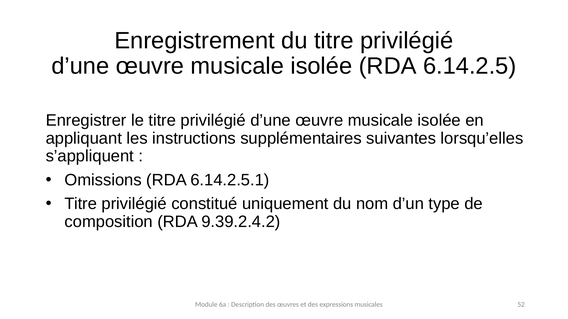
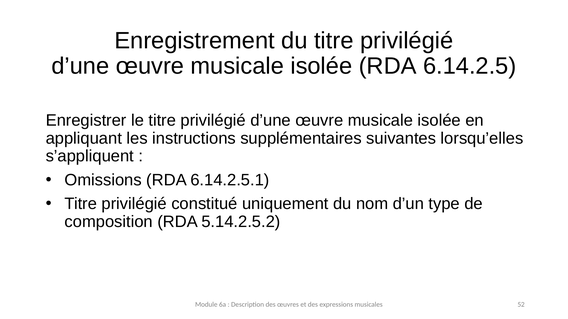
9.39.2.4.2: 9.39.2.4.2 -> 5.14.2.5.2 (241, 222)
